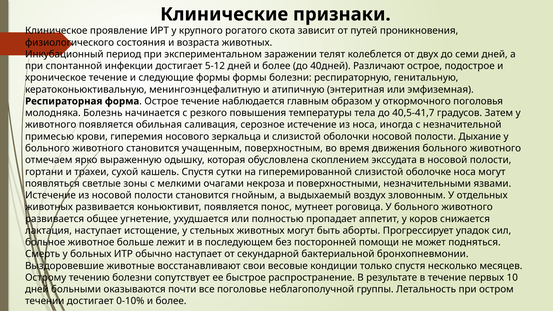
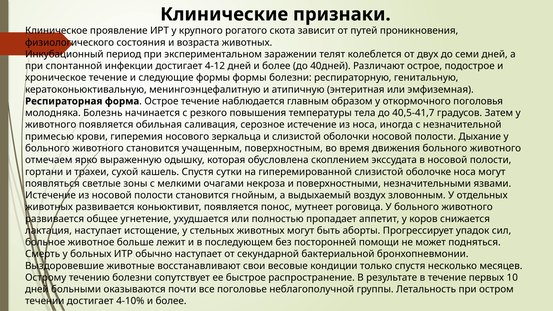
5-12: 5-12 -> 4-12 (215, 66)
0-10%: 0-10% -> 4-10% (130, 301)
